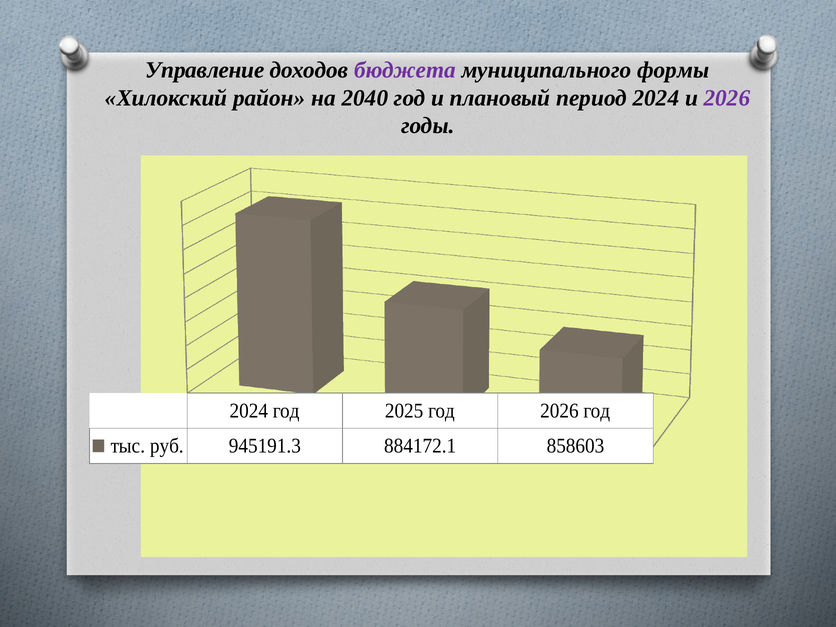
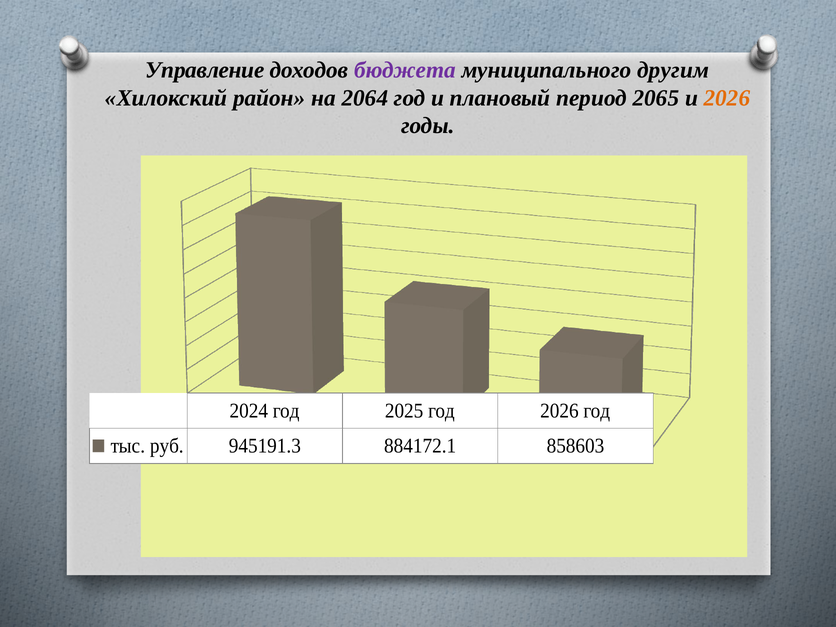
формы: формы -> другим (673, 70)
2040: 2040 -> 2064 (365, 98)
период 2024: 2024 -> 2065 (656, 98)
2026 colour: purple -> orange (727, 98)
